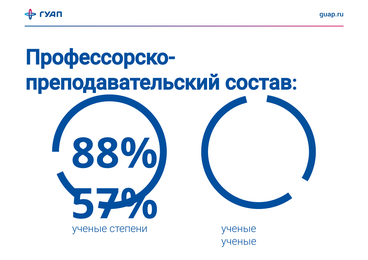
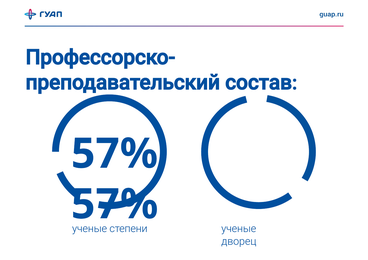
88%: 88% -> 57% (115, 154)
ученые: ученые -> дворец (239, 242)
